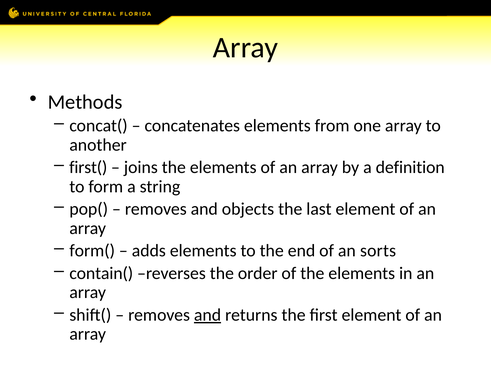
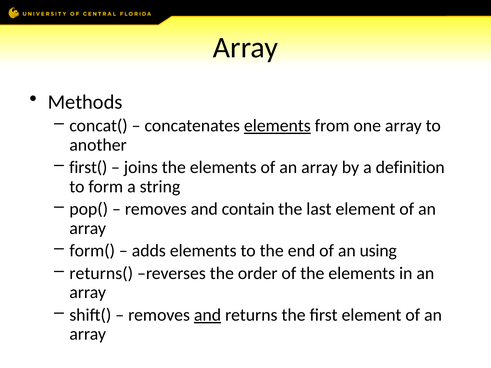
elements underline: none -> present (277, 126)
objects: objects -> contain (248, 209)
sorts: sorts -> using (378, 251)
contain(: contain( -> returns( (101, 274)
